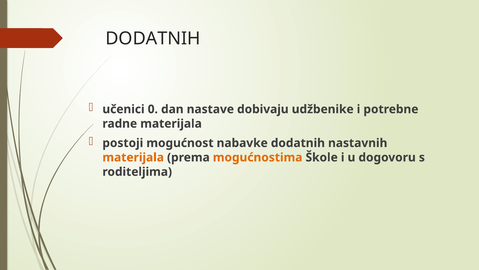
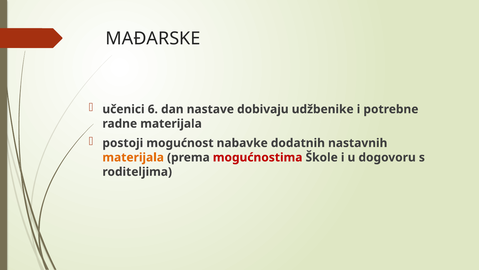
DODATNIH: DODATNIH -> MAĐARSKE (153, 38)
0: 0 -> 6 (153, 109)
mogućnostima colour: orange -> red (258, 157)
